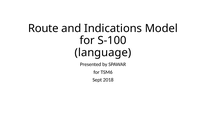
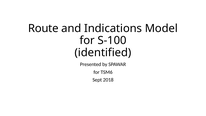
language: language -> identified (103, 52)
